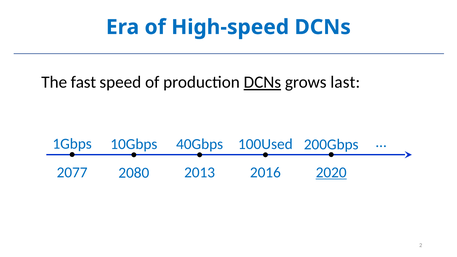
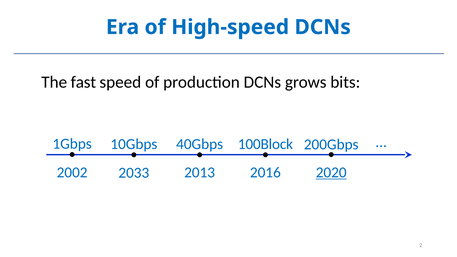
DCNs underline: present -> none (262, 82)
last: last -> bits (345, 82)
100Used: 100Used -> 100Block (265, 144)
2077: 2077 -> 2002 (72, 172)
2080: 2080 -> 2033 (134, 173)
